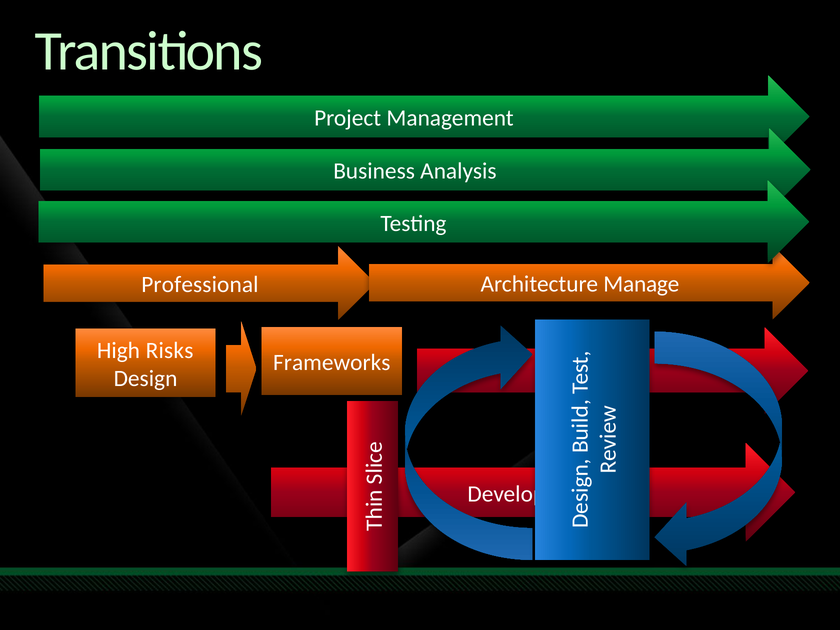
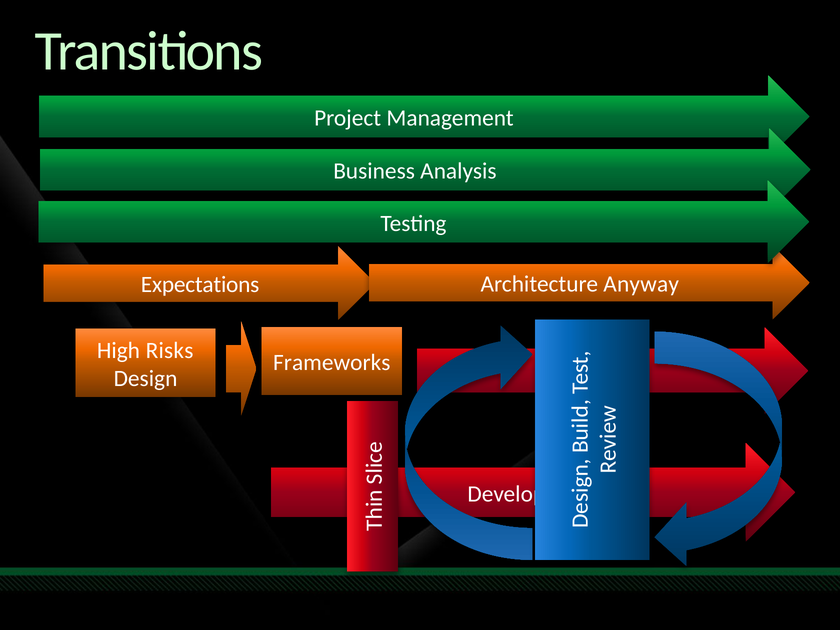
Professional: Professional -> Expectations (200, 285)
Manage: Manage -> Anyway (641, 284)
